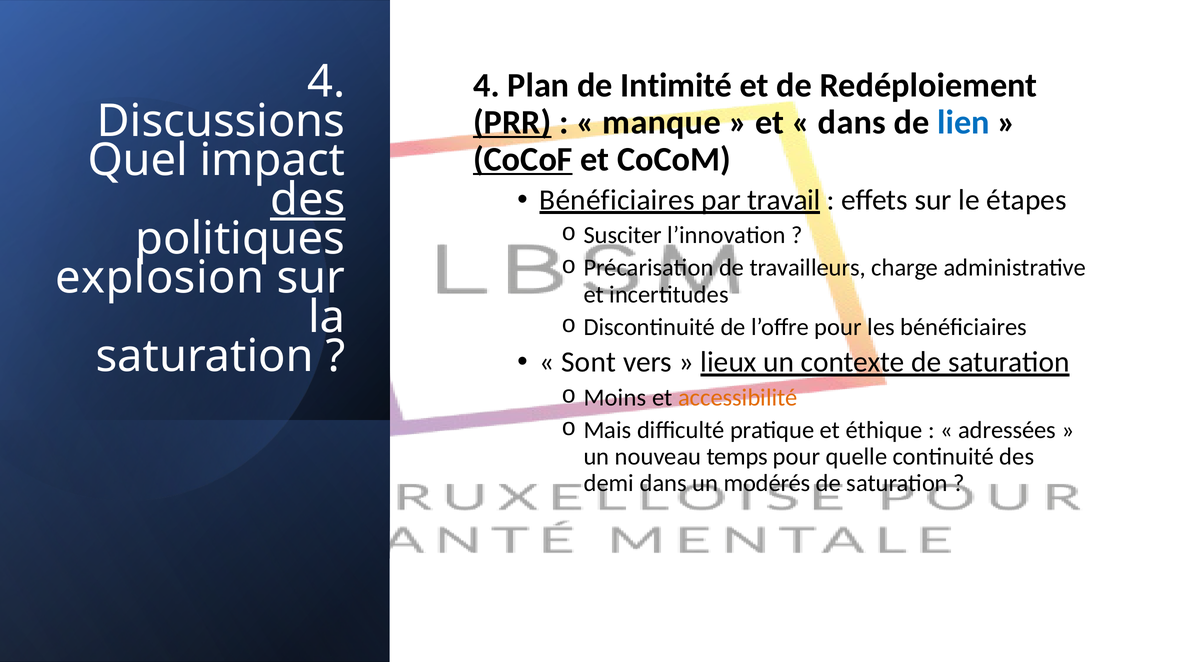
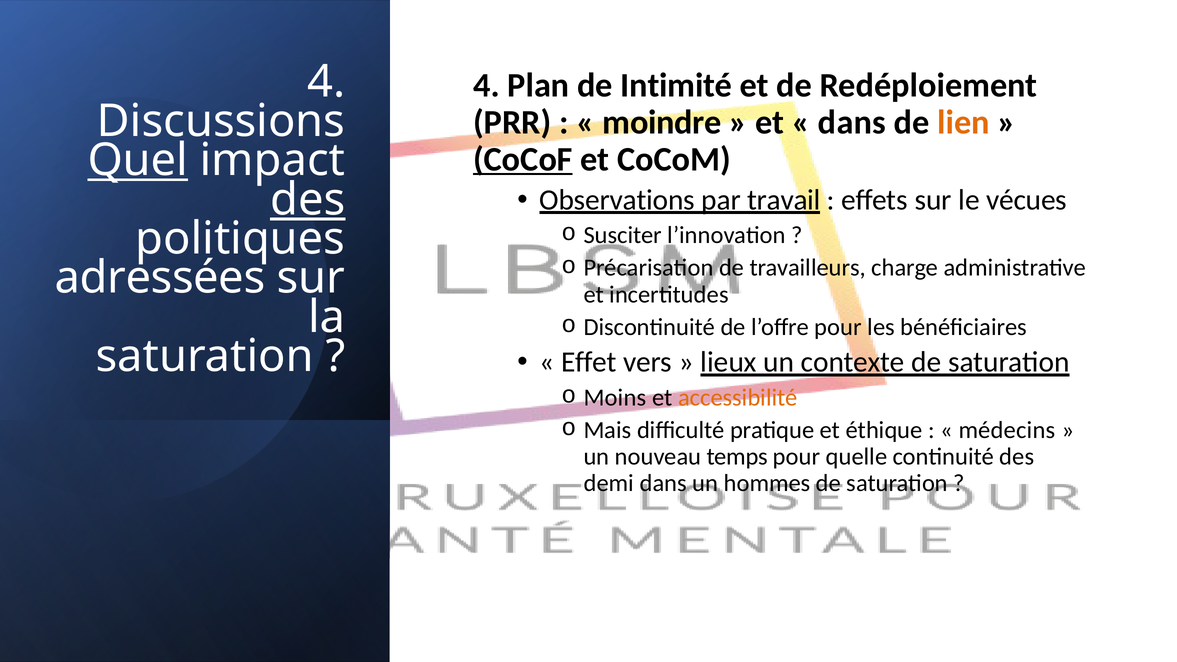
PRR underline: present -> none (512, 122)
manque: manque -> moindre (662, 122)
lien colour: blue -> orange (963, 122)
Quel underline: none -> present (138, 160)
Bénéficiaires: Bénéficiaires -> Observations (617, 200)
étapes: étapes -> vécues (1027, 200)
explosion: explosion -> adressées (160, 278)
Sont: Sont -> Effet (589, 362)
adressées: adressées -> médecins (1007, 430)
modérés: modérés -> hommes (767, 483)
